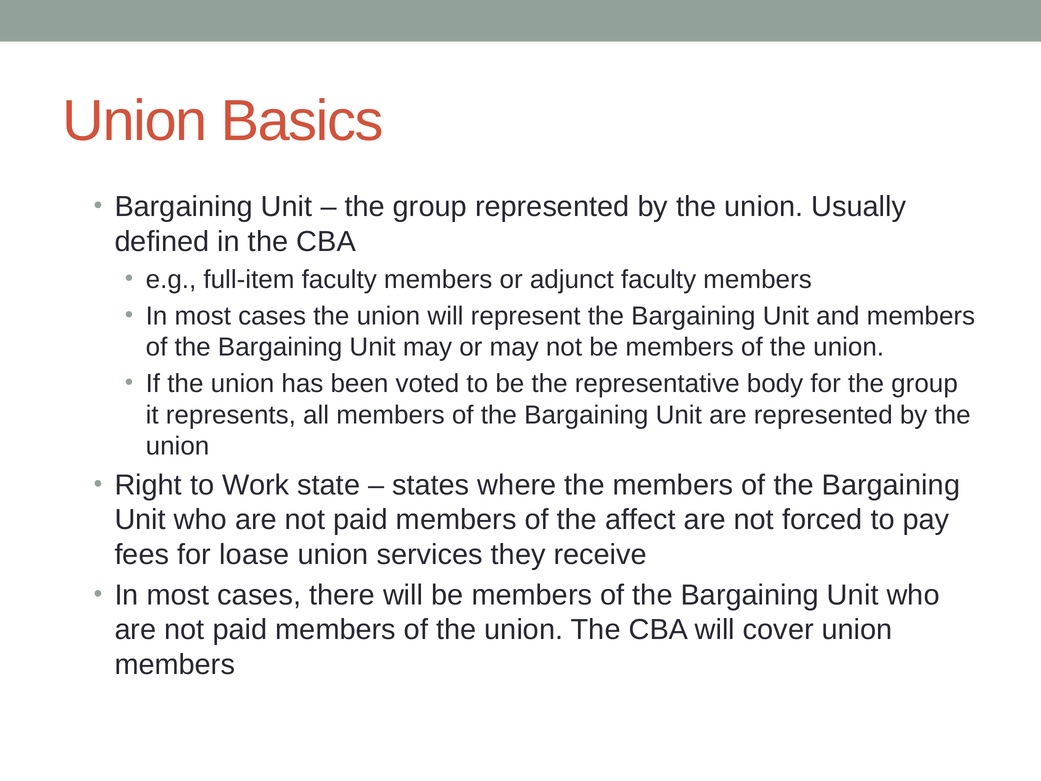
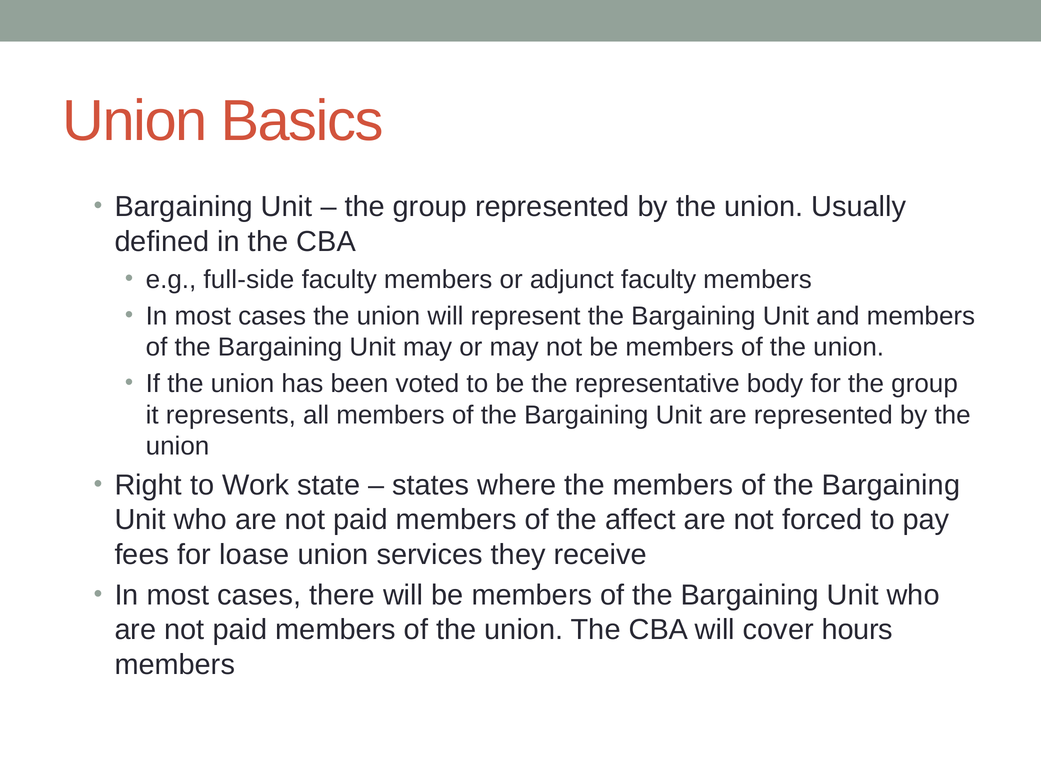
full-item: full-item -> full-side (249, 279)
cover union: union -> hours (857, 630)
